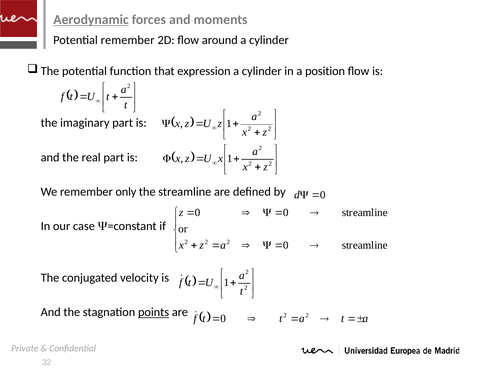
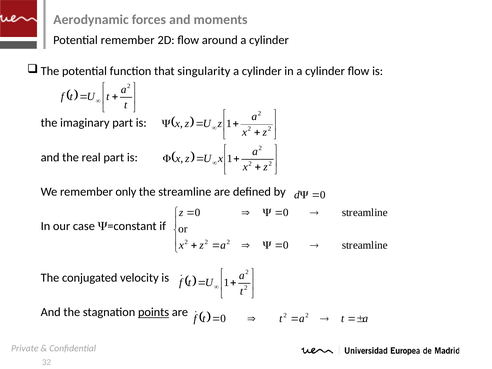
Aerodynamic underline: present -> none (91, 20)
expression: expression -> singularity (204, 71)
in a position: position -> cylinder (325, 71)
